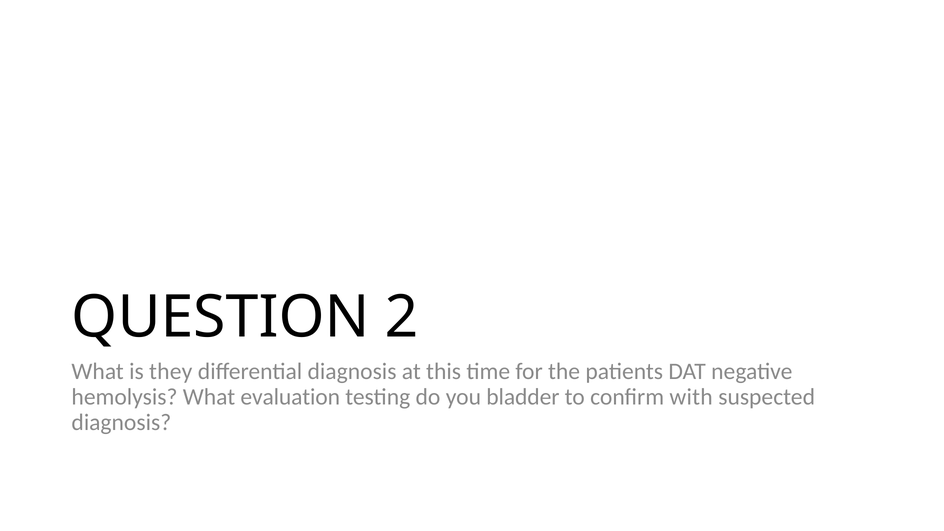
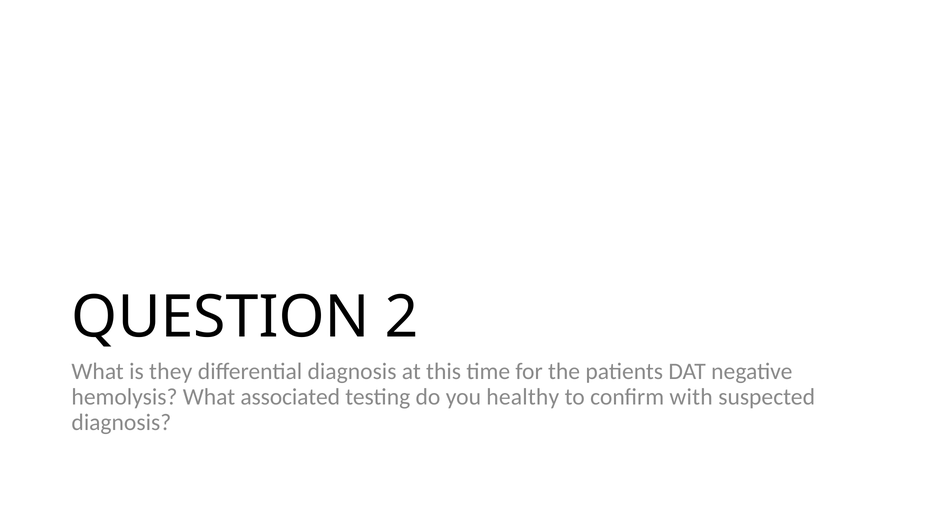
evaluation: evaluation -> associated (290, 397)
bladder: bladder -> healthy (523, 397)
